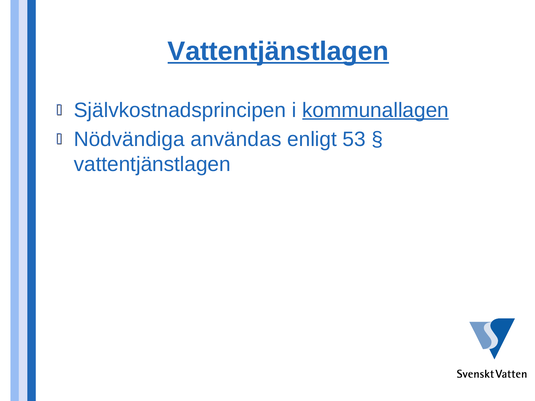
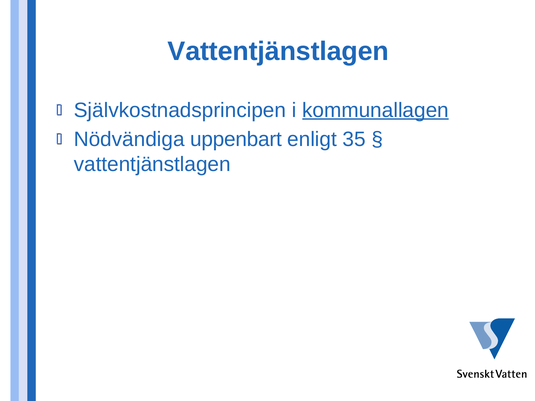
Vattentjänstlagen underline: present -> none (278, 51)
användas: användas -> uppenbart (236, 139)
53: 53 -> 35 (354, 139)
